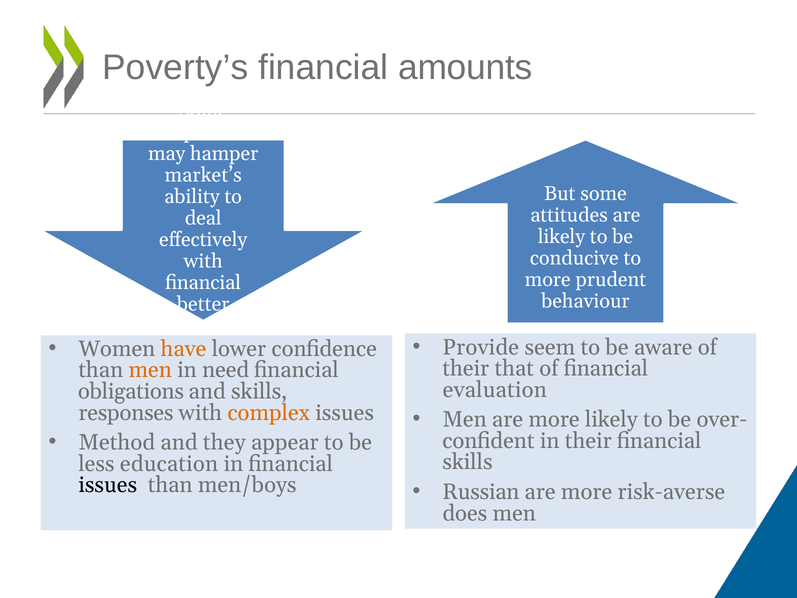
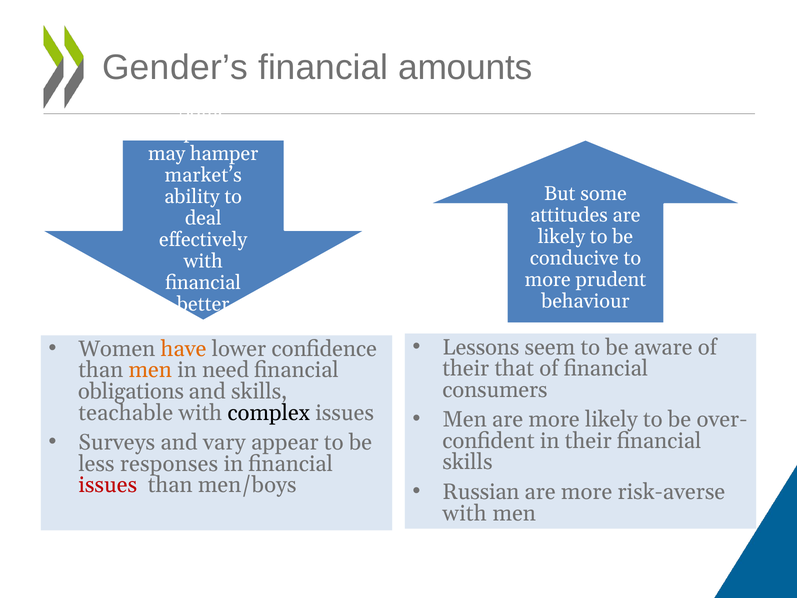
Poverty’s: Poverty’s -> Gender’s (175, 68)
Provide: Provide -> Lessons (481, 347)
evaluation: evaluation -> consumers (495, 390)
responses: responses -> teachable (126, 413)
complex colour: orange -> black (269, 413)
Method: Method -> Surveys (117, 442)
they: they -> vary (224, 442)
education: education -> responses (169, 464)
issues colour: black -> red (108, 485)
does: does -> with (465, 513)
